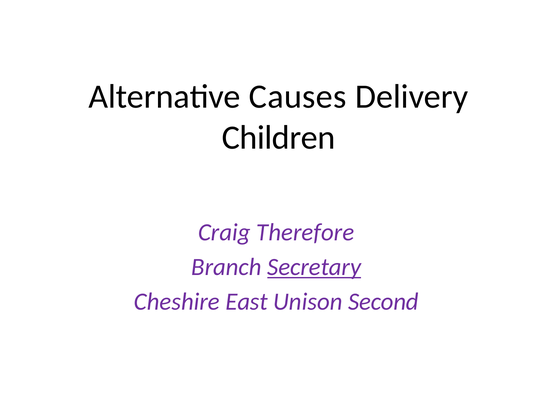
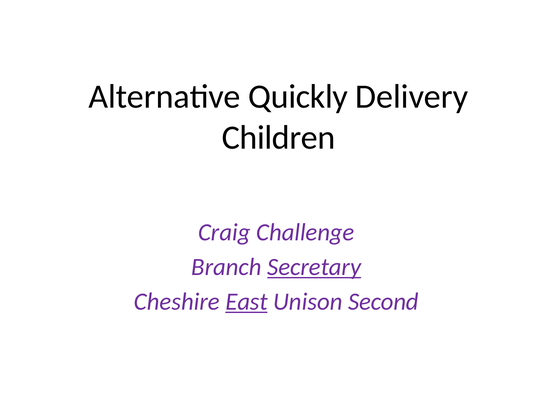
Causes: Causes -> Quickly (298, 97)
Therefore: Therefore -> Challenge (305, 232)
East underline: none -> present (247, 302)
